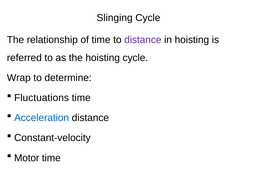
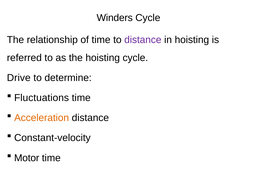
Slinging: Slinging -> Winders (115, 18)
Wrap: Wrap -> Drive (19, 78)
Acceleration colour: blue -> orange (42, 118)
